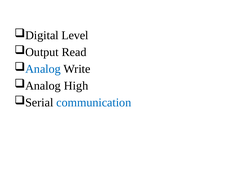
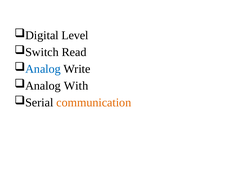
Output: Output -> Switch (42, 52)
High: High -> With (76, 86)
communication colour: blue -> orange (94, 103)
